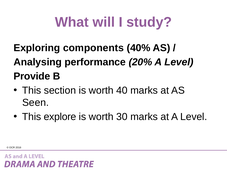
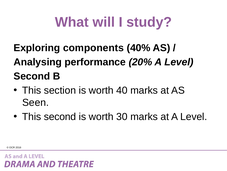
Provide: Provide -> Second (32, 76)
This explore: explore -> second (60, 116)
